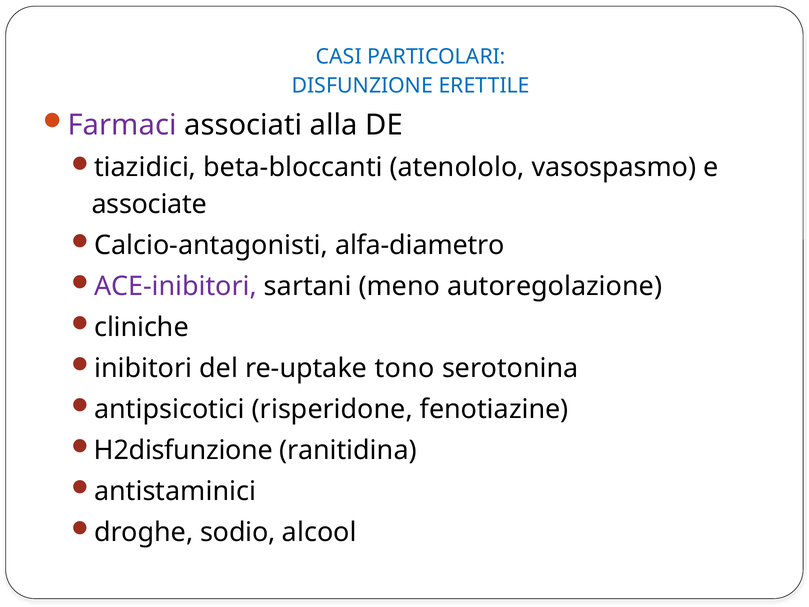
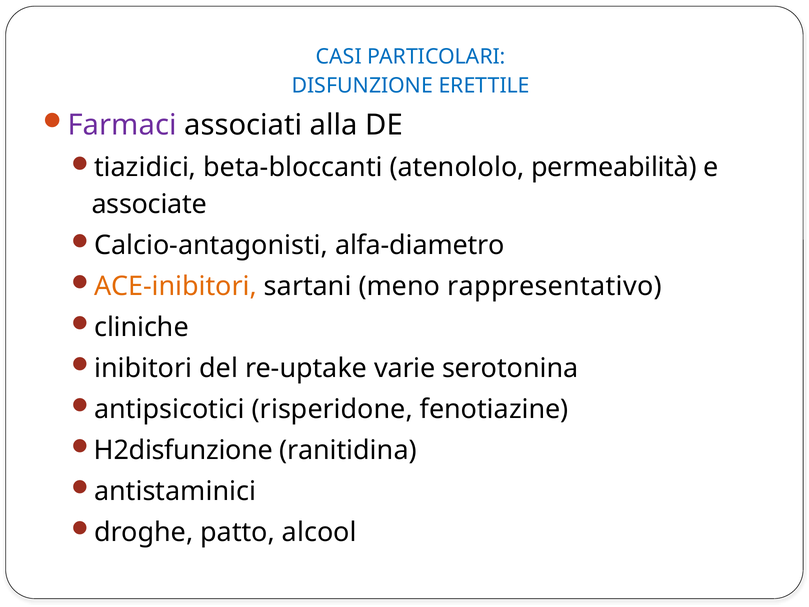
vasospasmo: vasospasmo -> permeabilità (614, 168)
ACE-inibitori colour: purple -> orange (176, 286)
autoregolazione: autoregolazione -> rappresentativo (555, 286)
tono: tono -> varie (405, 368)
sodio: sodio -> patto (238, 532)
